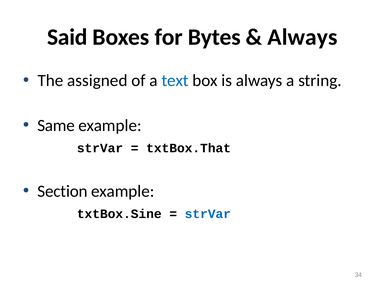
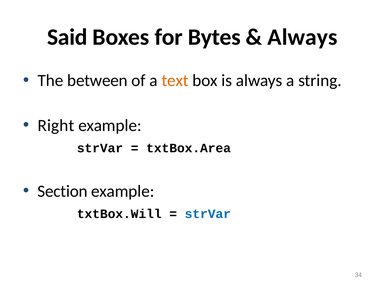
assigned: assigned -> between (97, 81)
text colour: blue -> orange (175, 81)
Same: Same -> Right (56, 126)
txtBox.That: txtBox.That -> txtBox.Area (189, 149)
txtBox.Sine: txtBox.Sine -> txtBox.Will (119, 214)
